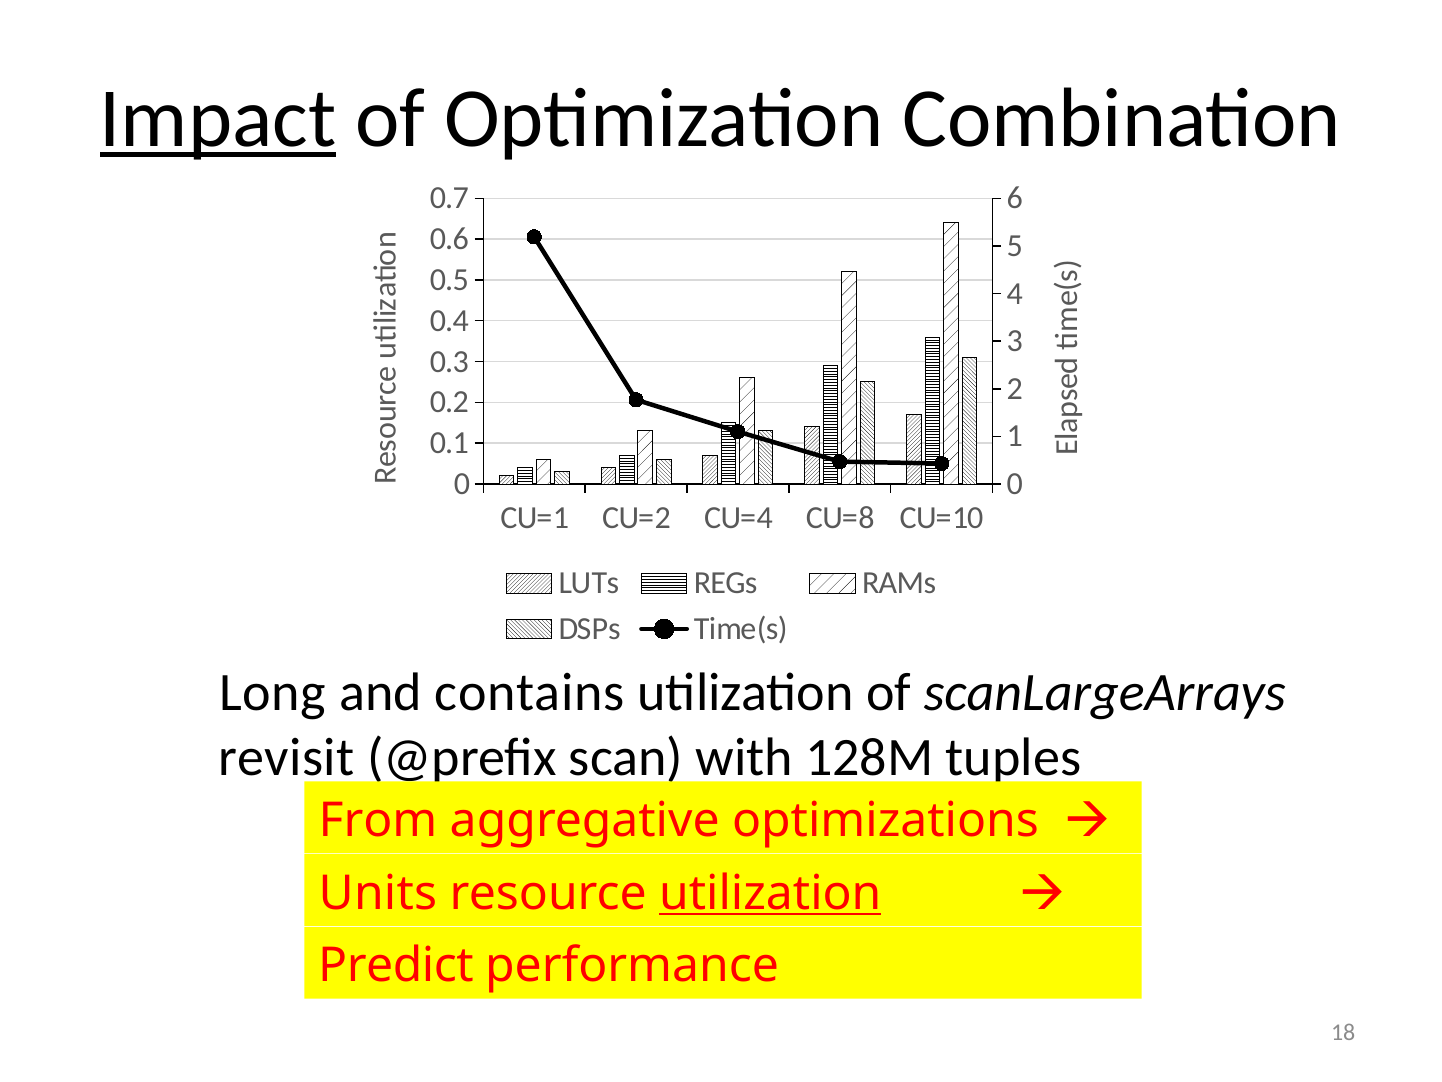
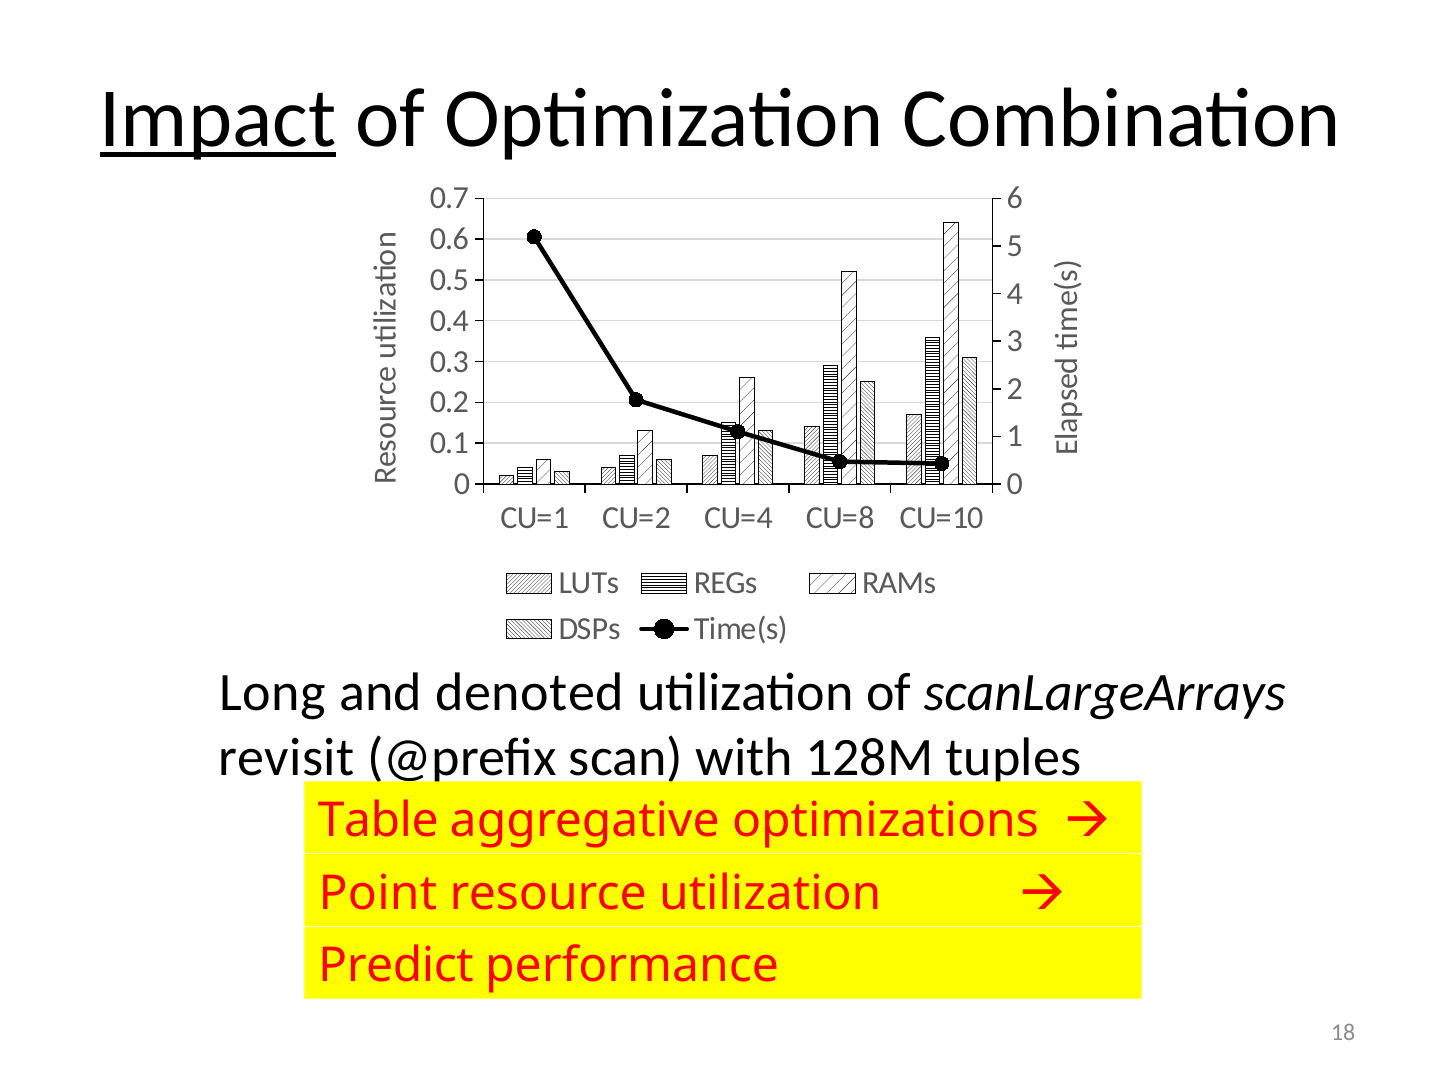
contains: contains -> denoted (530, 692)
From: From -> Table (378, 820)
Units: Units -> Point (378, 893)
utilization underline: present -> none (770, 893)
